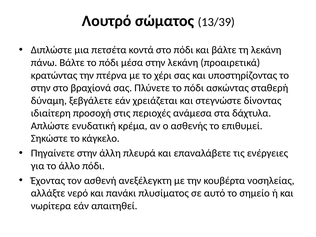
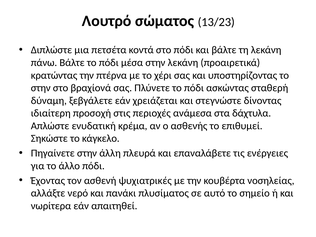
13/39: 13/39 -> 13/23 (216, 22)
ανεξέλεγκτη: ανεξέλεγκτη -> ψυχιατρικές (145, 181)
